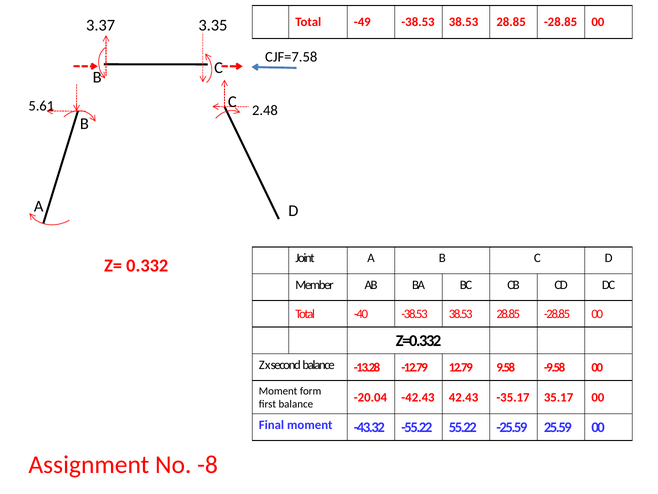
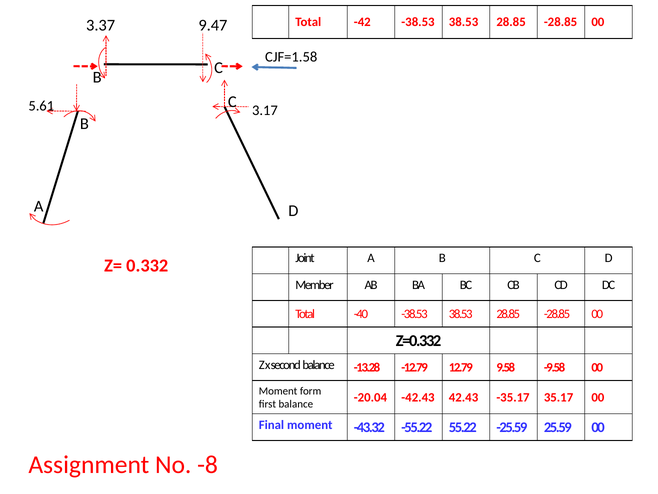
-49: -49 -> -42 (362, 22)
3.35: 3.35 -> 9.47 (213, 25)
CJF=7.58: CJF=7.58 -> CJF=1.58 (291, 57)
2.48: 2.48 -> 3.17 (265, 111)
